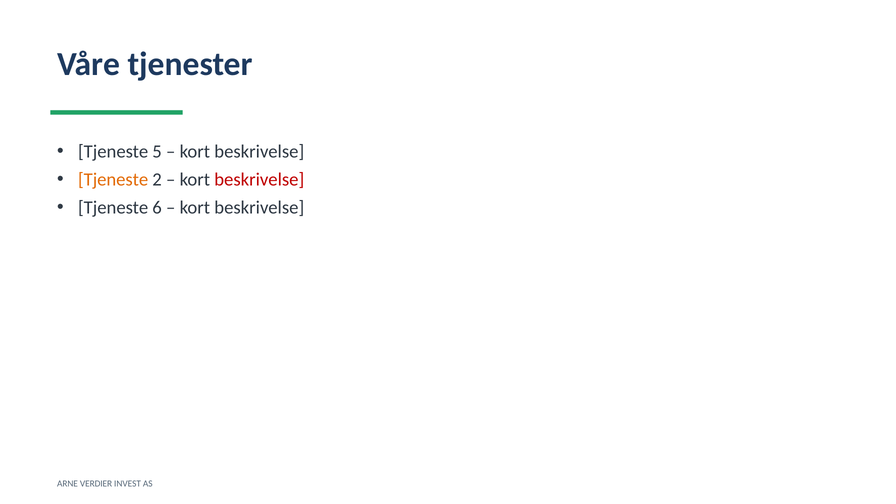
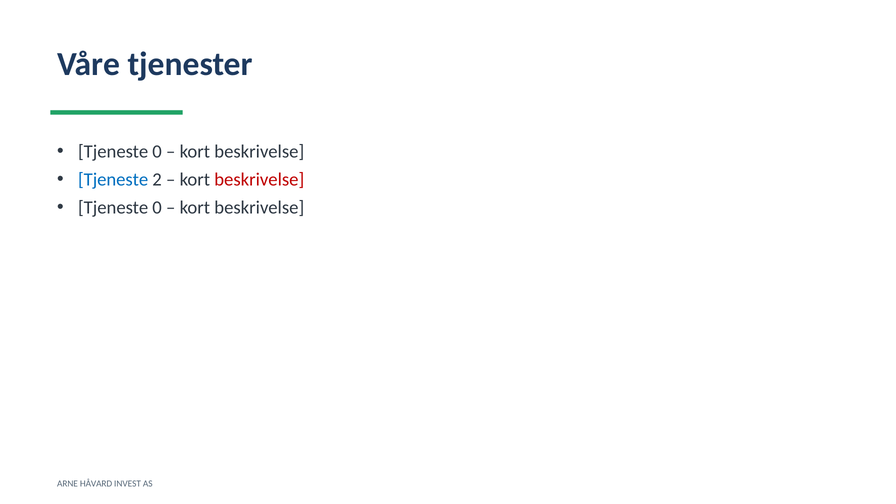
5: 5 -> 0 (157, 152)
Tjeneste colour: orange -> blue (113, 180)
6: 6 -> 0 (157, 208)
VERDIER: VERDIER -> HÅVARD (96, 484)
